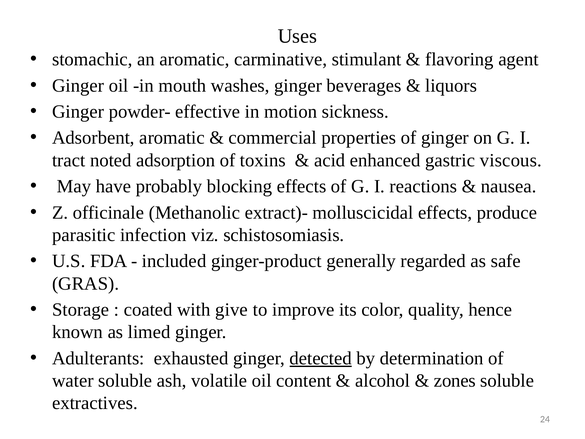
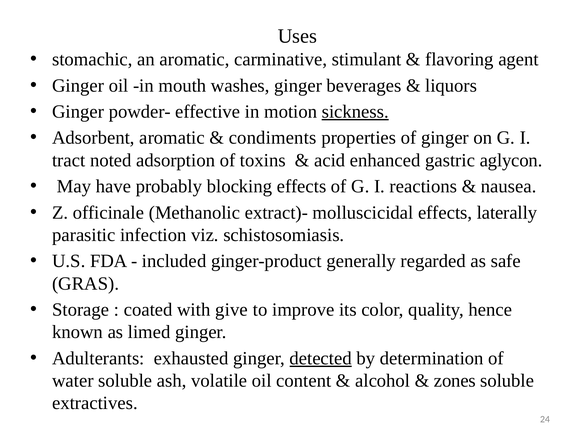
sickness underline: none -> present (355, 112)
commercial: commercial -> condiments (273, 138)
viscous: viscous -> aglycon (511, 160)
produce: produce -> laterally (507, 212)
